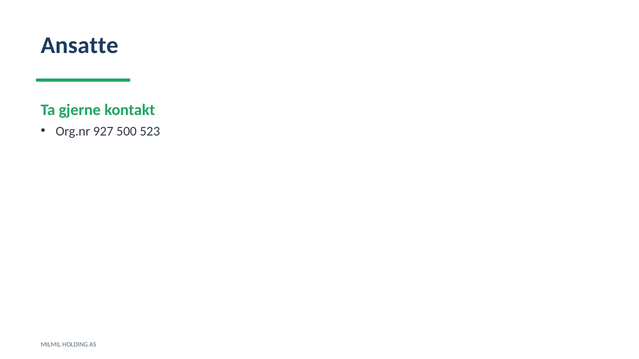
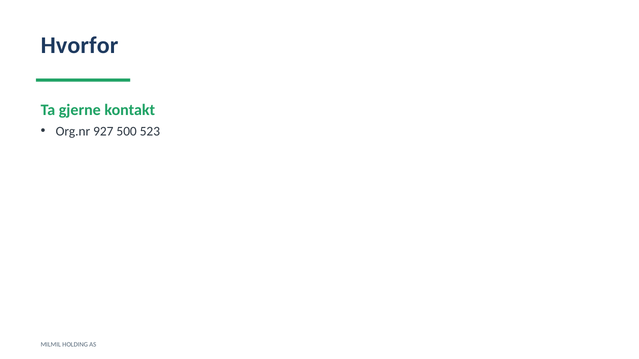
Ansatte: Ansatte -> Hvorfor (79, 46)
